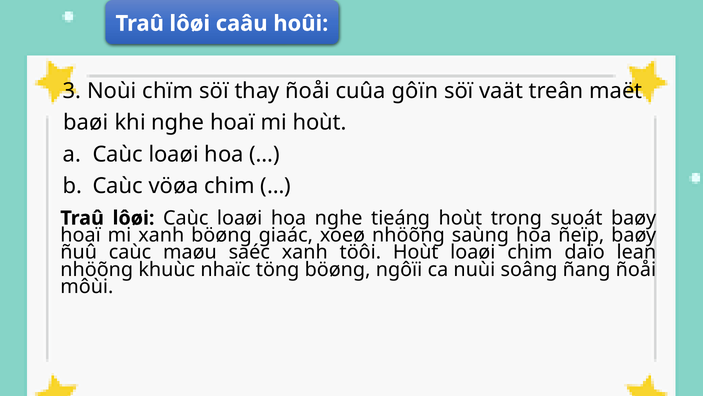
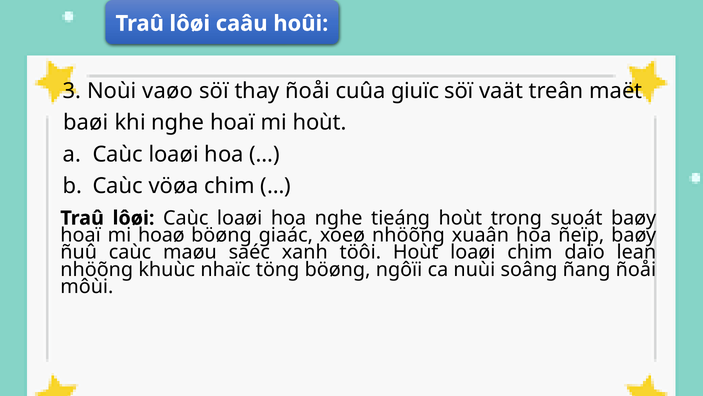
chïm: chïm -> vaøo (168, 91)
gôïn: gôïn -> giuïc (415, 91)
mi xanh: xanh -> hoaø (161, 235)
saùng: saùng -> xuaân (480, 235)
